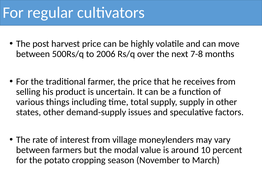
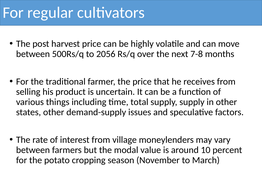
2006: 2006 -> 2056 (106, 54)
